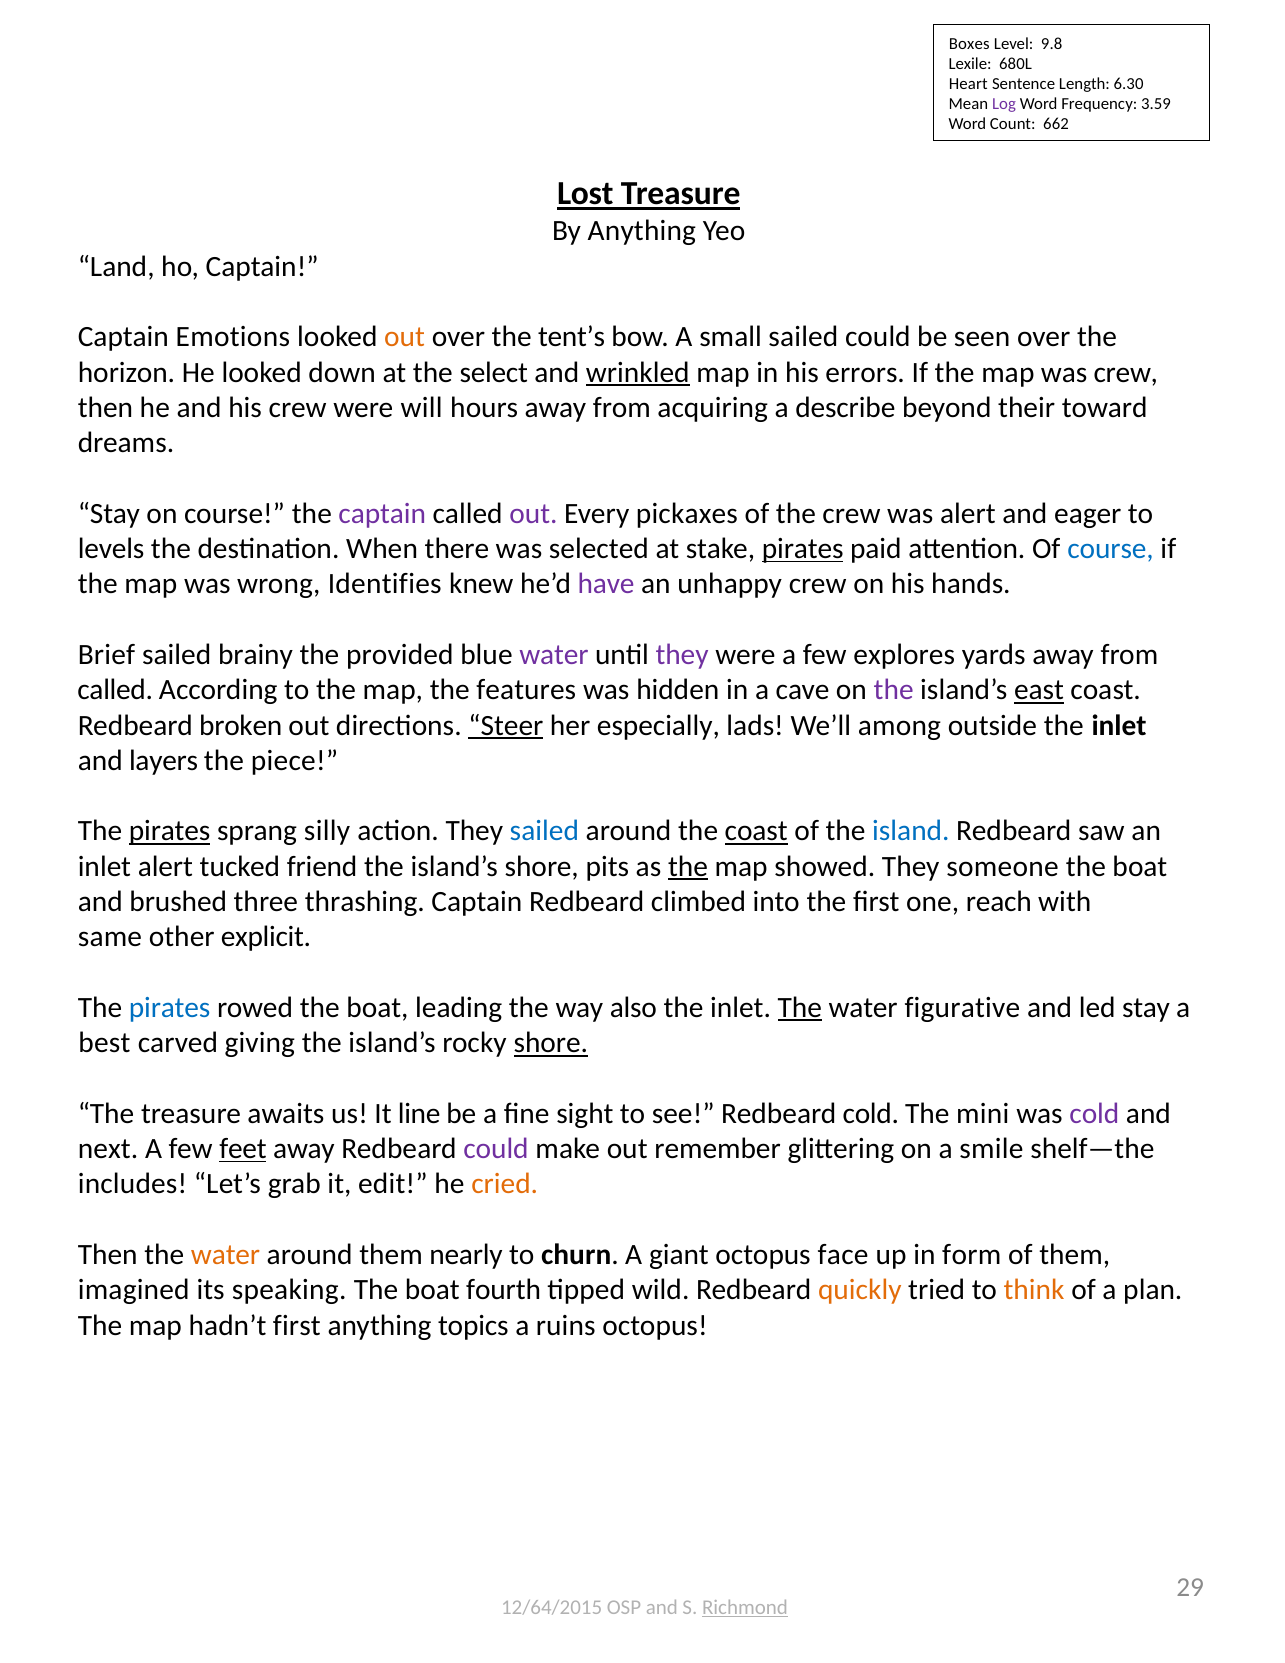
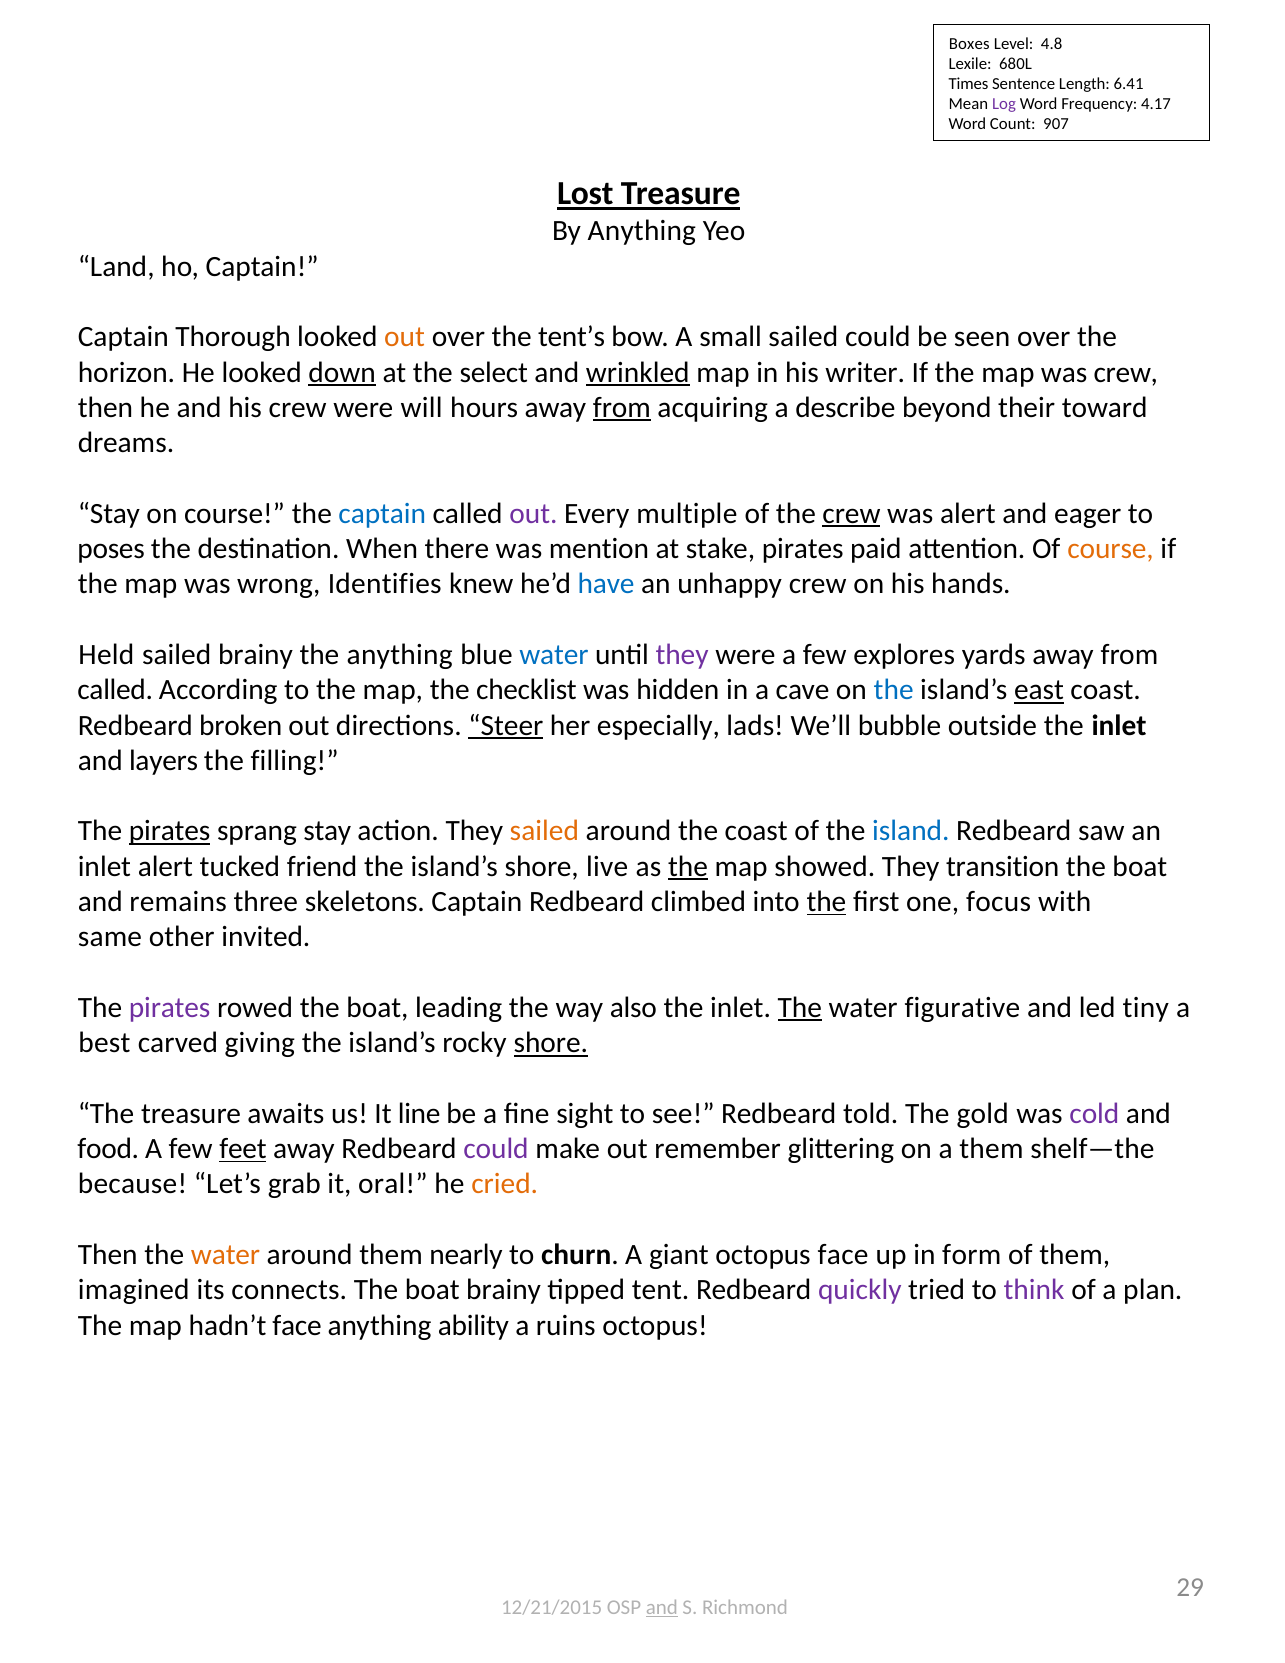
9.8: 9.8 -> 4.8 (1052, 44)
Heart: Heart -> Times (968, 84)
6.30: 6.30 -> 6.41 (1129, 84)
3.59: 3.59 -> 4.17 (1156, 104)
662: 662 -> 907 (1056, 124)
Emotions: Emotions -> Thorough (233, 337)
down underline: none -> present (342, 372)
errors: errors -> writer (865, 372)
from underline: none -> present (622, 408)
captain colour: purple -> blue (382, 514)
pickaxes: pickaxes -> multiple (687, 514)
crew underline: none -> present (851, 514)
levels: levels -> poses (111, 549)
selected: selected -> mention (599, 549)
pirates underline: present -> none (803, 549)
course colour: blue -> orange (1111, 549)
have colour: purple -> blue (606, 584)
Brief: Brief -> Held (106, 655)
the provided: provided -> anything (400, 655)
water colour: purple -> blue (554, 655)
features: features -> checklist (526, 690)
the colour: purple -> blue (894, 690)
among: among -> bubble (899, 725)
piece: piece -> filling (295, 761)
sprang silly: silly -> stay (327, 831)
sailed colour: blue -> orange (544, 831)
coast underline: present -> none (756, 831)
pits: pits -> live (607, 867)
someone: someone -> transition (1003, 867)
brushed: brushed -> remains (178, 902)
thrashing: thrashing -> skeletons (365, 902)
the underline: none -> present (826, 902)
reach: reach -> focus (999, 902)
explicit: explicit -> invited (266, 937)
pirates colour: blue -> purple (170, 1008)
led stay: stay -> tiny (1146, 1008)
Redbeard cold: cold -> told (871, 1114)
mini: mini -> gold (983, 1114)
next: next -> food (108, 1149)
a smile: smile -> them (991, 1149)
includes: includes -> because (132, 1184)
edit: edit -> oral (393, 1184)
speaking: speaking -> connects (289, 1290)
boat fourth: fourth -> brainy (504, 1290)
wild: wild -> tent (661, 1290)
quickly colour: orange -> purple (860, 1290)
think colour: orange -> purple (1034, 1290)
hadn’t first: first -> face (297, 1325)
topics: topics -> ability (473, 1325)
12/64/2015: 12/64/2015 -> 12/21/2015 (552, 1608)
and underline: none -> present (662, 1608)
Richmond underline: present -> none (745, 1608)
